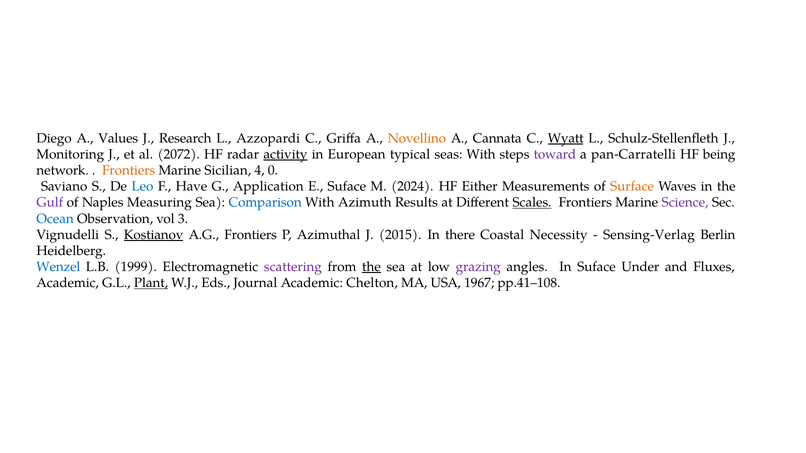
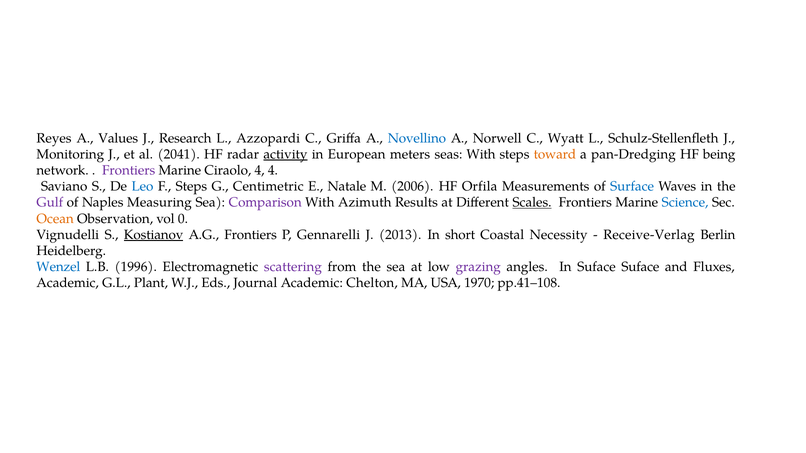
Diego: Diego -> Reyes (54, 138)
Novellino colour: orange -> blue (417, 138)
Cannata: Cannata -> Norwell (497, 138)
Wyatt underline: present -> none (566, 138)
2072: 2072 -> 2041 (179, 154)
typical: typical -> meters (410, 154)
toward colour: purple -> orange (555, 154)
pan-Carratelli: pan-Carratelli -> pan-Dredging (634, 154)
Frontiers colour: orange -> purple (129, 170)
Sicilian: Sicilian -> Ciraolo (228, 170)
4 0: 0 -> 4 (273, 170)
F Have: Have -> Steps (191, 187)
Application: Application -> Centimetric (268, 187)
E Suface: Suface -> Natale (347, 187)
2024: 2024 -> 2006 (412, 187)
Either: Either -> Orfila (480, 187)
Surface colour: orange -> blue (632, 187)
Comparison colour: blue -> purple (265, 203)
Science colour: purple -> blue (685, 203)
Ocean colour: blue -> orange (55, 219)
3: 3 -> 0 (183, 219)
Azimuthal: Azimuthal -> Gennarelli (329, 235)
2015: 2015 -> 2013 (400, 235)
there: there -> short (460, 235)
Sensing-Verlag: Sensing-Verlag -> Receive-Verlag (649, 235)
1999: 1999 -> 1996 (136, 267)
the underline: present -> none (371, 267)
Suface Under: Under -> Suface (640, 267)
Plant underline: present -> none (151, 283)
1967: 1967 -> 1970 (479, 283)
